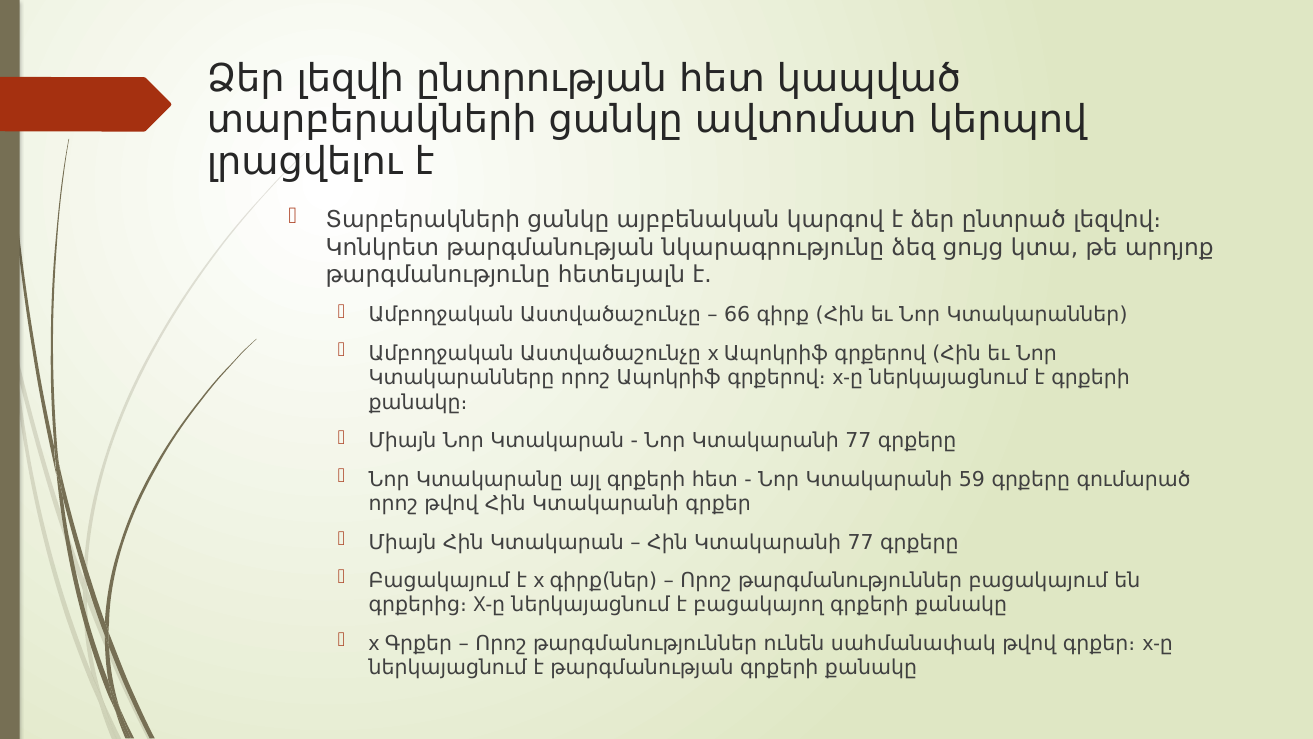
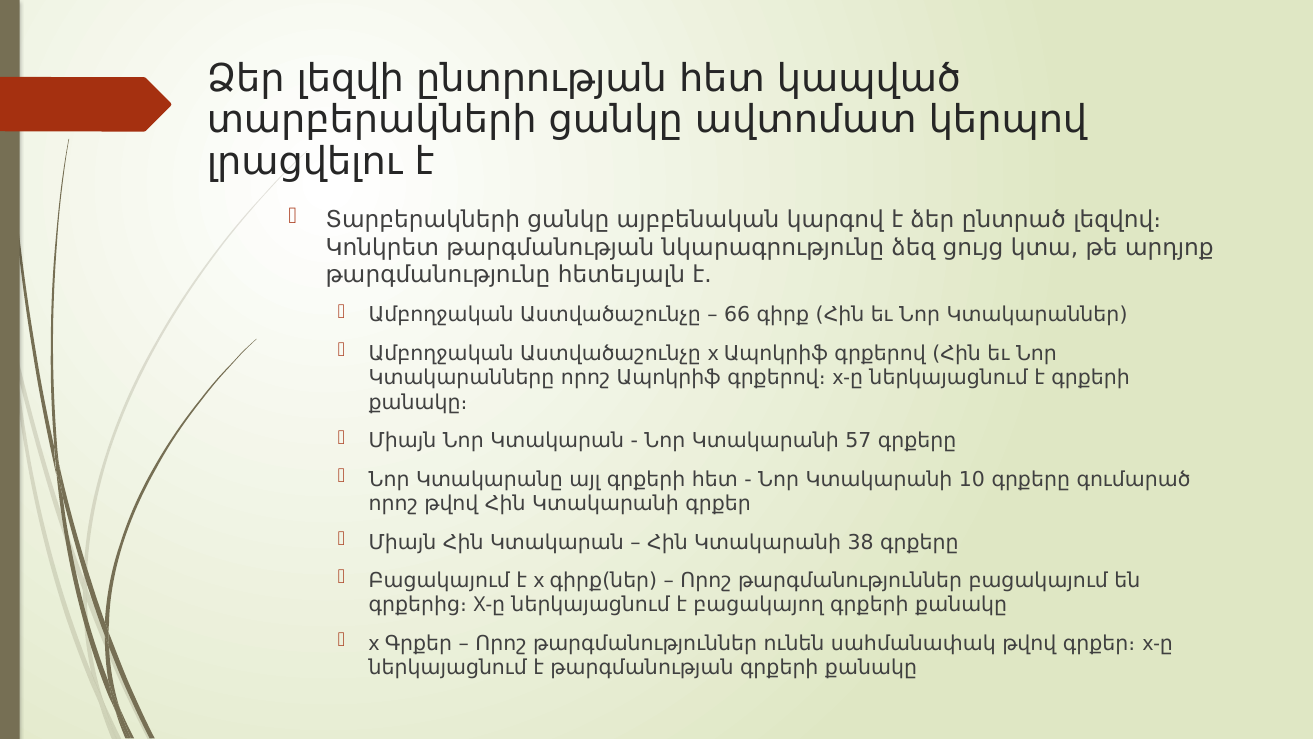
Նոր Կտակարանի 77: 77 -> 57 (858, 441)
59: 59 -> 10 (972, 479)
Հին Կտակարանի 77: 77 -> 38 (861, 542)
